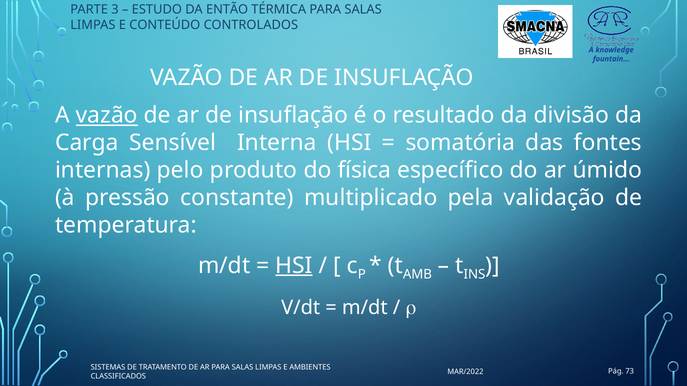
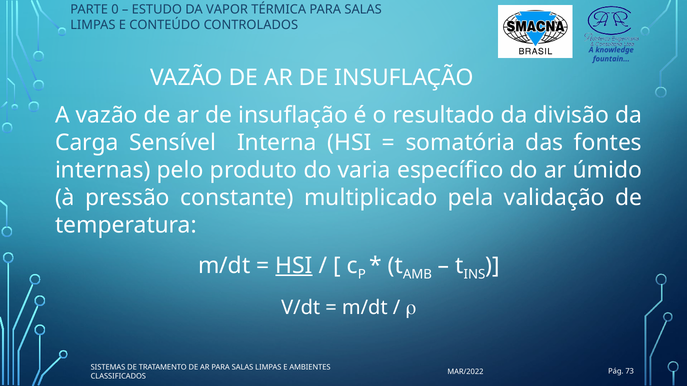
3: 3 -> 0 (115, 10)
ENTÃO: ENTÃO -> VAPOR (227, 10)
vazão underline: present -> none (107, 115)
física: física -> varia (364, 170)
